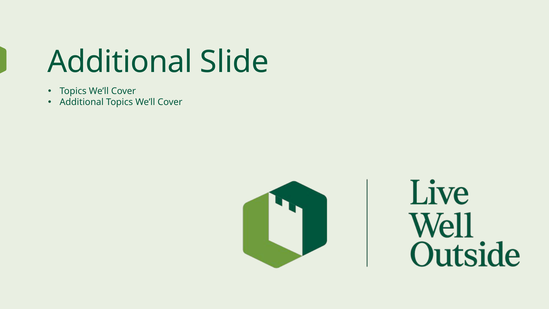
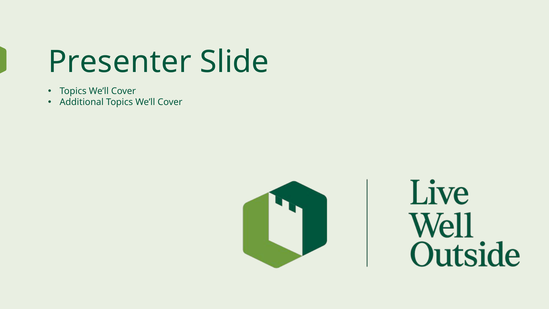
Additional: Additional -> Presenter (120, 62)
